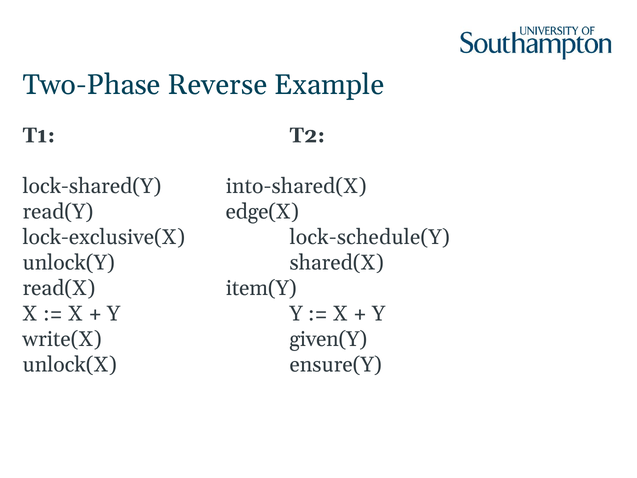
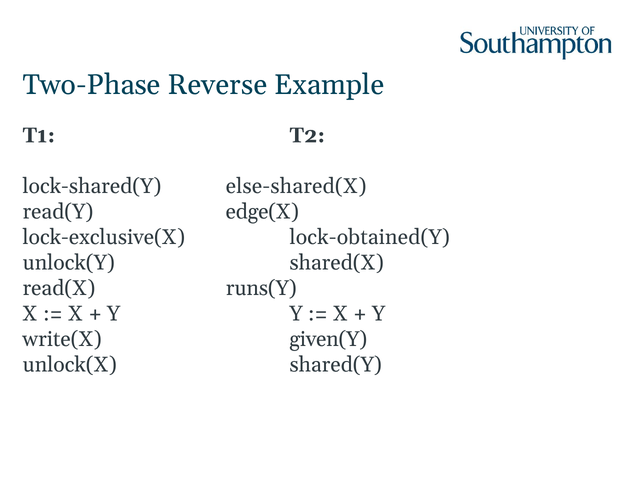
into-shared(X: into-shared(X -> else-shared(X (296, 186)
lock-schedule(Y: lock-schedule(Y -> lock-obtained(Y (370, 237)
item(Y: item(Y -> runs(Y (261, 288)
ensure(Y: ensure(Y -> shared(Y (336, 365)
